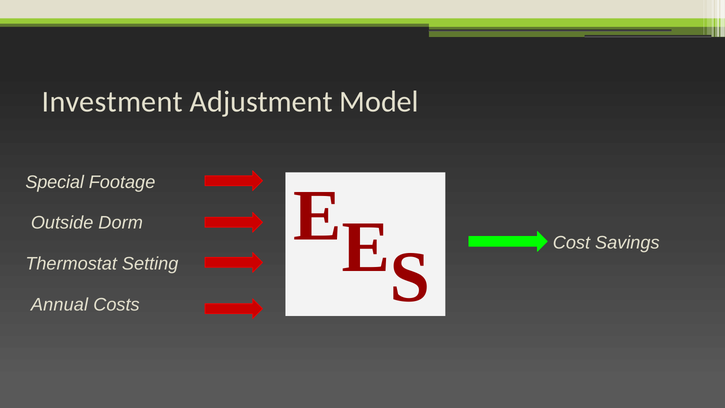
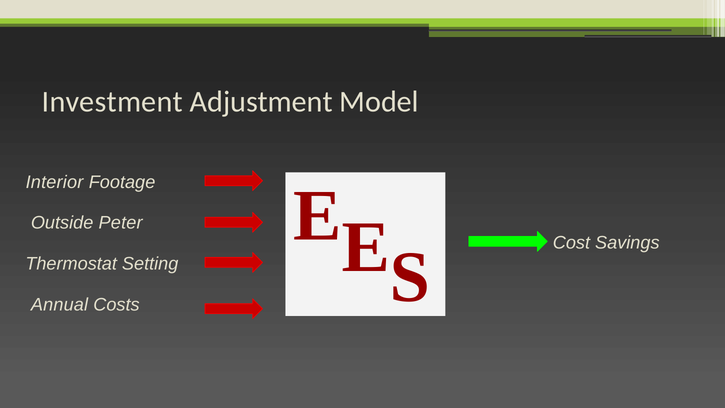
Special: Special -> Interior (54, 182)
Dorm: Dorm -> Peter (121, 223)
